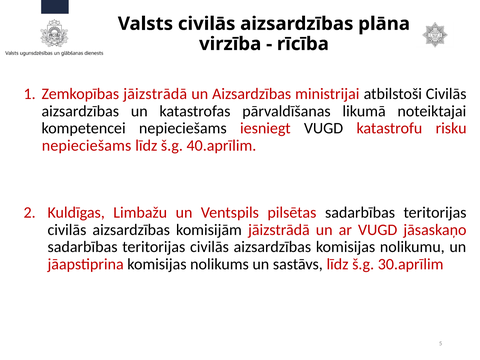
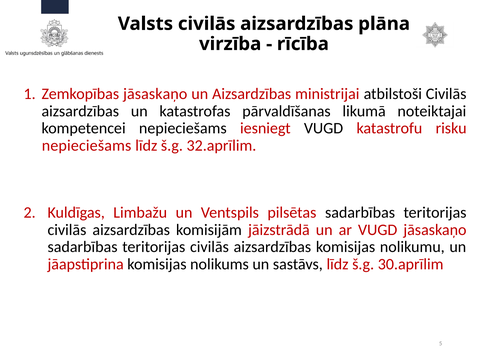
Zemkopības jāizstrādā: jāizstrādā -> jāsaskaņo (155, 94)
40.aprīlim: 40.aprīlim -> 32.aprīlim (221, 146)
